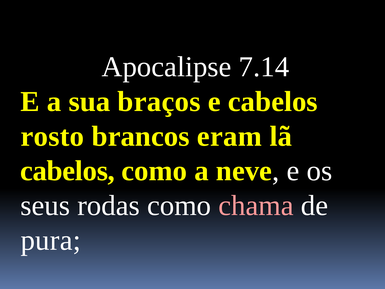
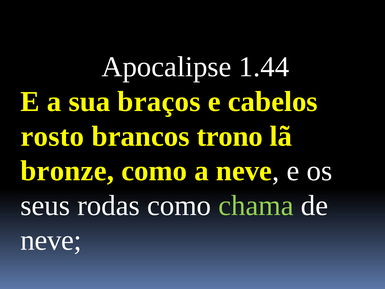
7.14: 7.14 -> 1.44 (264, 67)
eram: eram -> trono (230, 136)
cabelos: cabelos -> bronze (67, 171)
chama colour: pink -> light green (256, 205)
pura: pura -> neve (51, 240)
